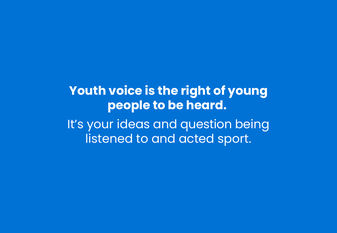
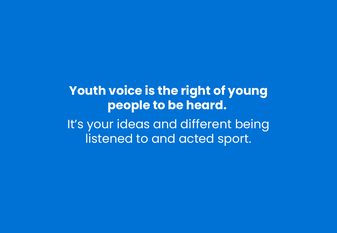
question: question -> different (206, 124)
